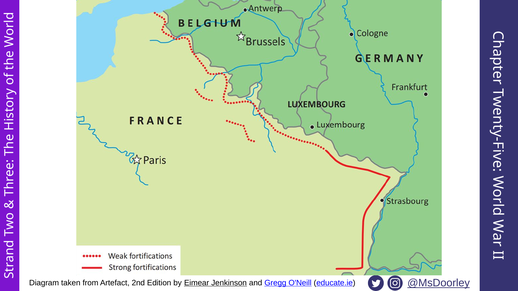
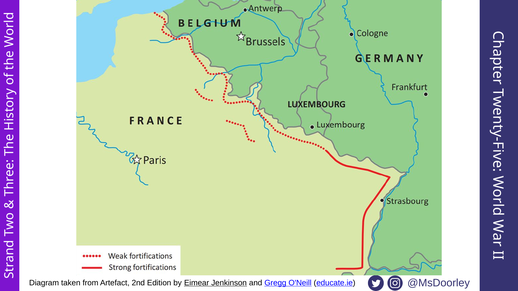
@MsDoorley underline: present -> none (439, 283)
